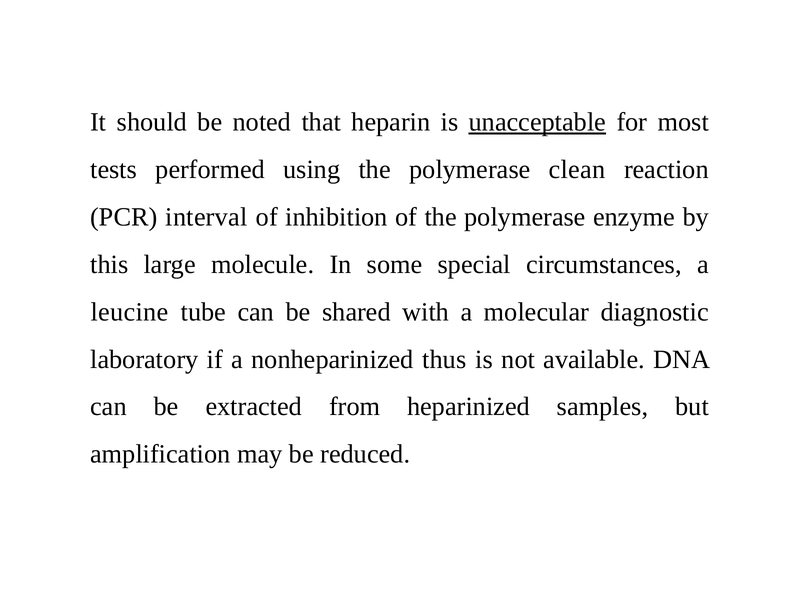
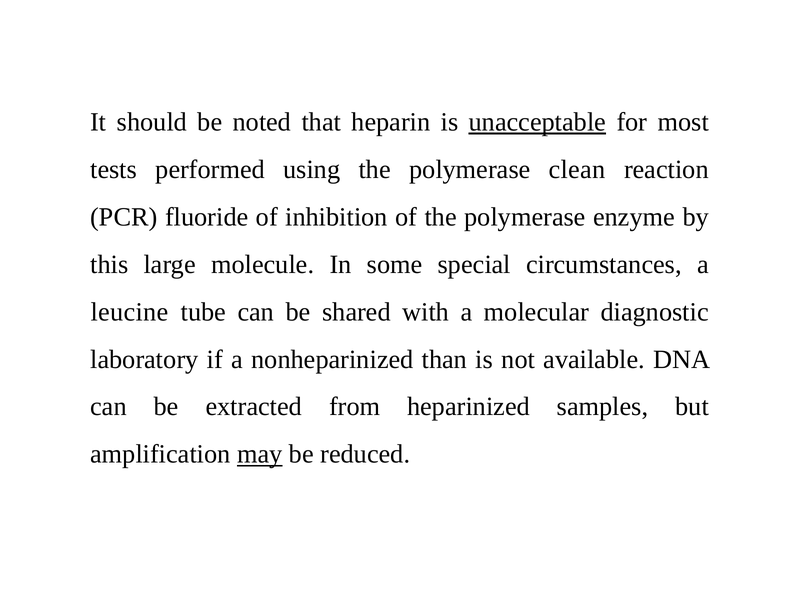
interval: interval -> fluoride (207, 217)
thus: thus -> than (444, 359)
may underline: none -> present (260, 454)
